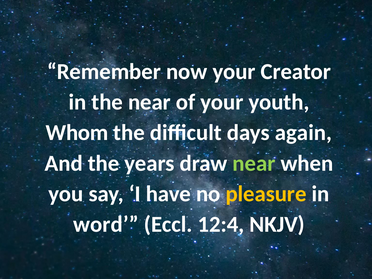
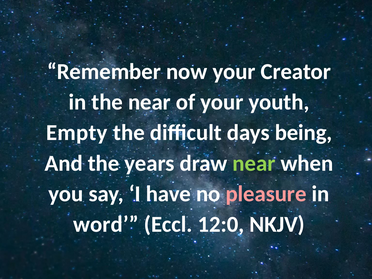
Whom: Whom -> Empty (77, 133)
again: again -> being (304, 133)
pleasure colour: yellow -> pink (266, 194)
12:4: 12:4 -> 12:0 (221, 224)
